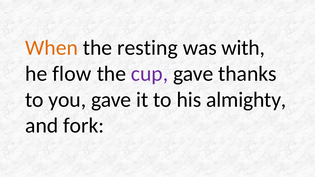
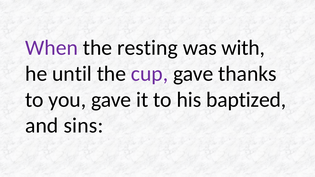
When colour: orange -> purple (52, 48)
flow: flow -> until (72, 74)
almighty: almighty -> baptized (246, 100)
fork: fork -> sins (83, 126)
